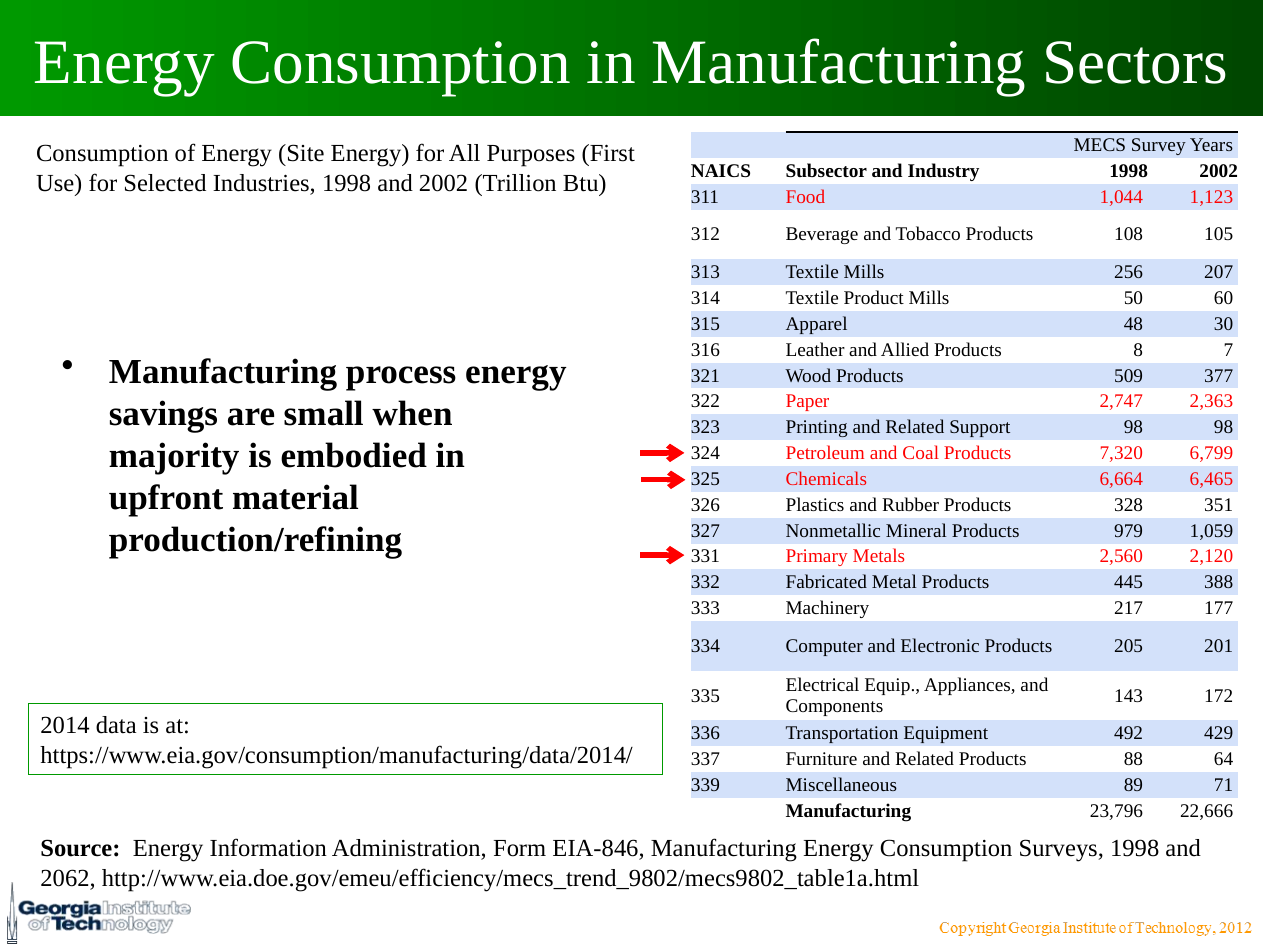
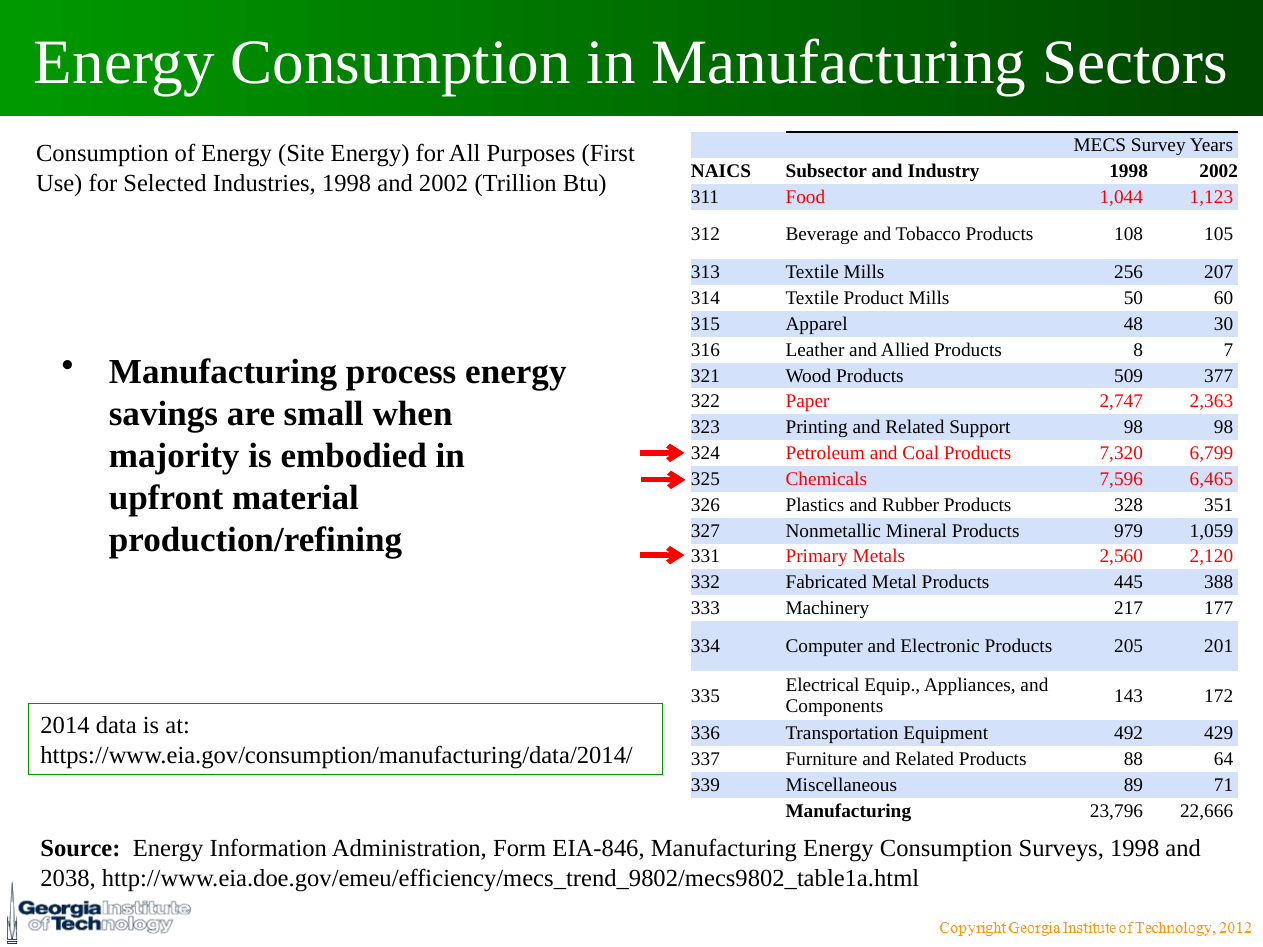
6,664: 6,664 -> 7,596 (1121, 479)
2062: 2062 -> 2038 (68, 878)
